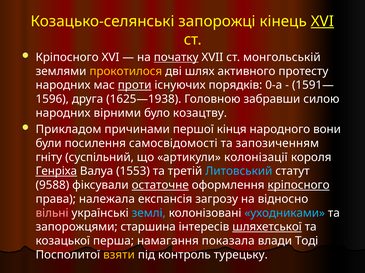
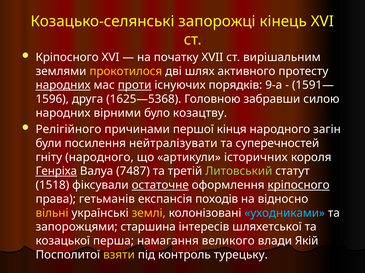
XVI underline: present -> none (322, 21)
початку underline: present -> none (176, 57)
монгольській: монгольській -> вирішальним (282, 57)
народних underline: none -> present (63, 85)
0-а: 0-а -> 9-а (274, 85)
1625—1938: 1625—1938 -> 1625—5368 (144, 99)
Прикладом: Прикладом -> Релігійного (68, 130)
вони: вони -> загін (327, 130)
самосвідомості: самосвідомості -> нейтралізувати (173, 144)
запозиченням: запозиченням -> суперечностей (277, 144)
гніту суспільний: суспільний -> народного (99, 158)
колонізації: колонізації -> історичних (256, 158)
1553: 1553 -> 7487 (133, 172)
Литовський colour: light blue -> light green (239, 172)
9588: 9588 -> 1518 (52, 186)
належала: належала -> гетьманів (107, 200)
загрозу: загрозу -> походів (217, 200)
вільні colour: pink -> yellow (52, 214)
землі colour: light blue -> yellow (149, 214)
шляхетської underline: present -> none (267, 228)
показала: показала -> великого (228, 241)
Тоді: Тоді -> Якій (307, 241)
